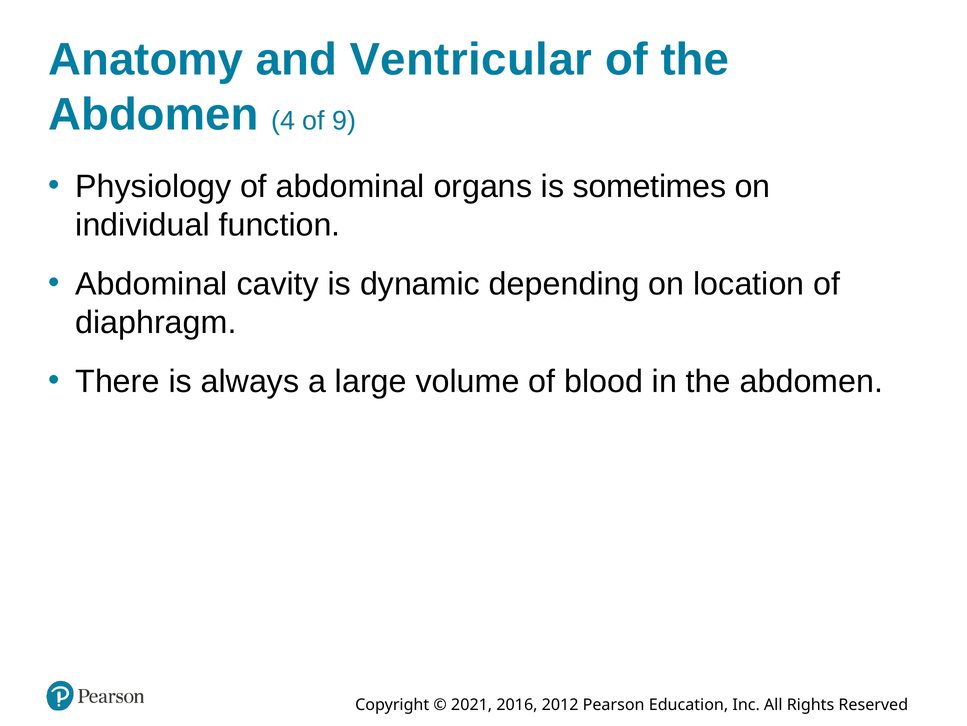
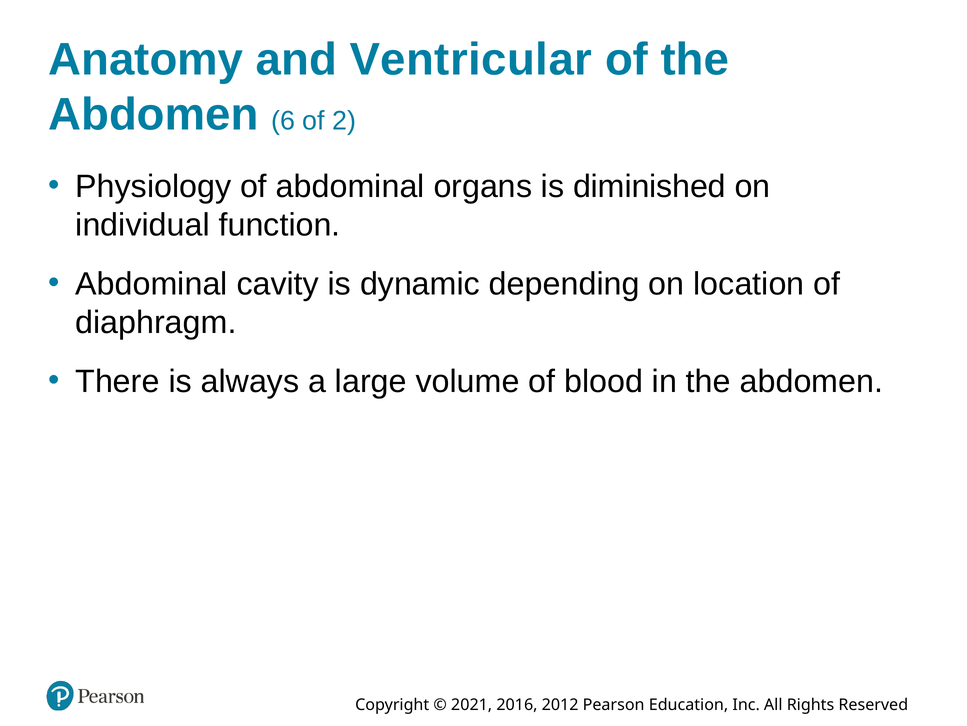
4: 4 -> 6 (283, 121)
9: 9 -> 2 (344, 121)
sometimes: sometimes -> diminished (649, 186)
